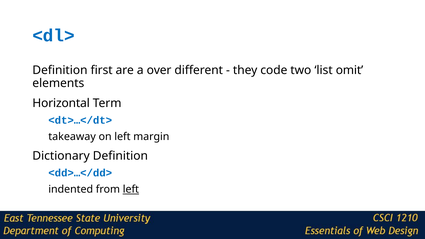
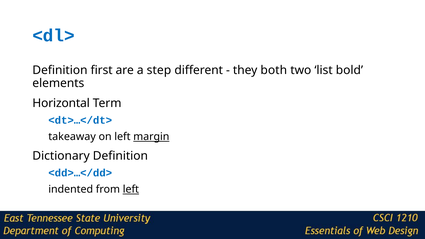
over: over -> step (159, 70)
code: code -> both (274, 70)
omit: omit -> bold (349, 70)
margin underline: none -> present (151, 137)
